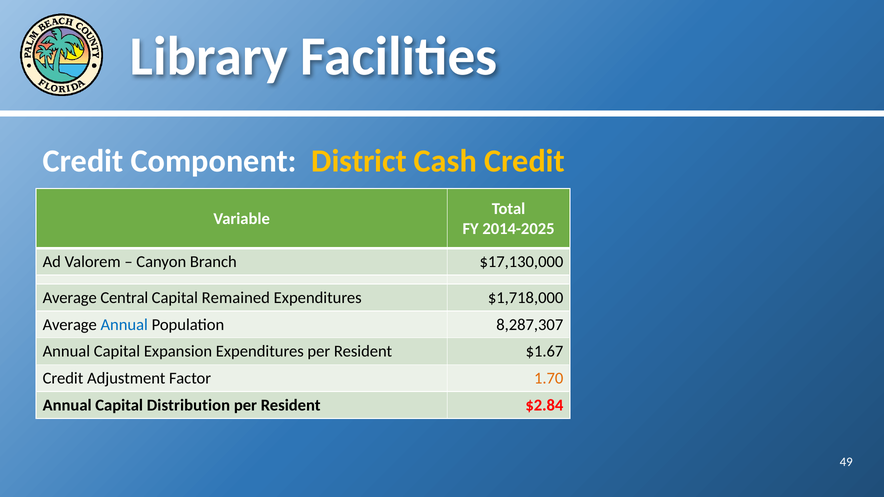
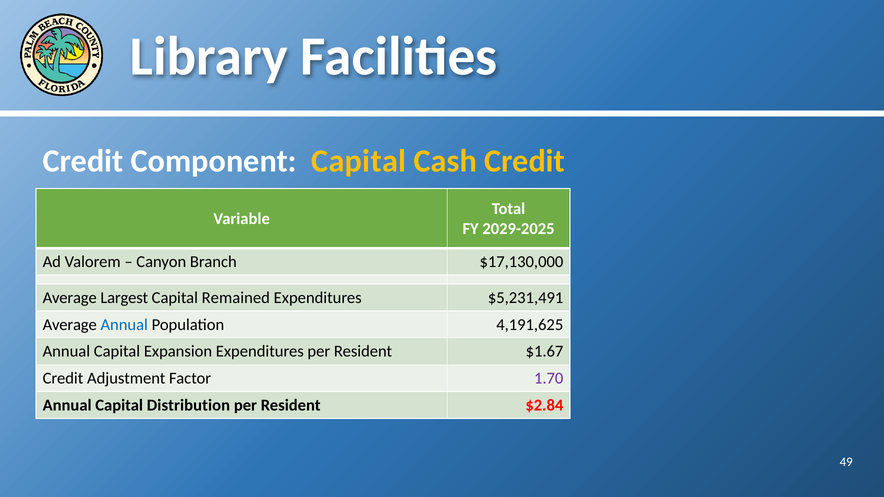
Component District: District -> Capital (359, 161)
2014-2025: 2014-2025 -> 2029-2025 (518, 229)
Central: Central -> Largest (124, 298)
$1,718,000: $1,718,000 -> $5,231,491 (526, 298)
8,287,307: 8,287,307 -> 4,191,625 (530, 325)
1.70 colour: orange -> purple (549, 379)
